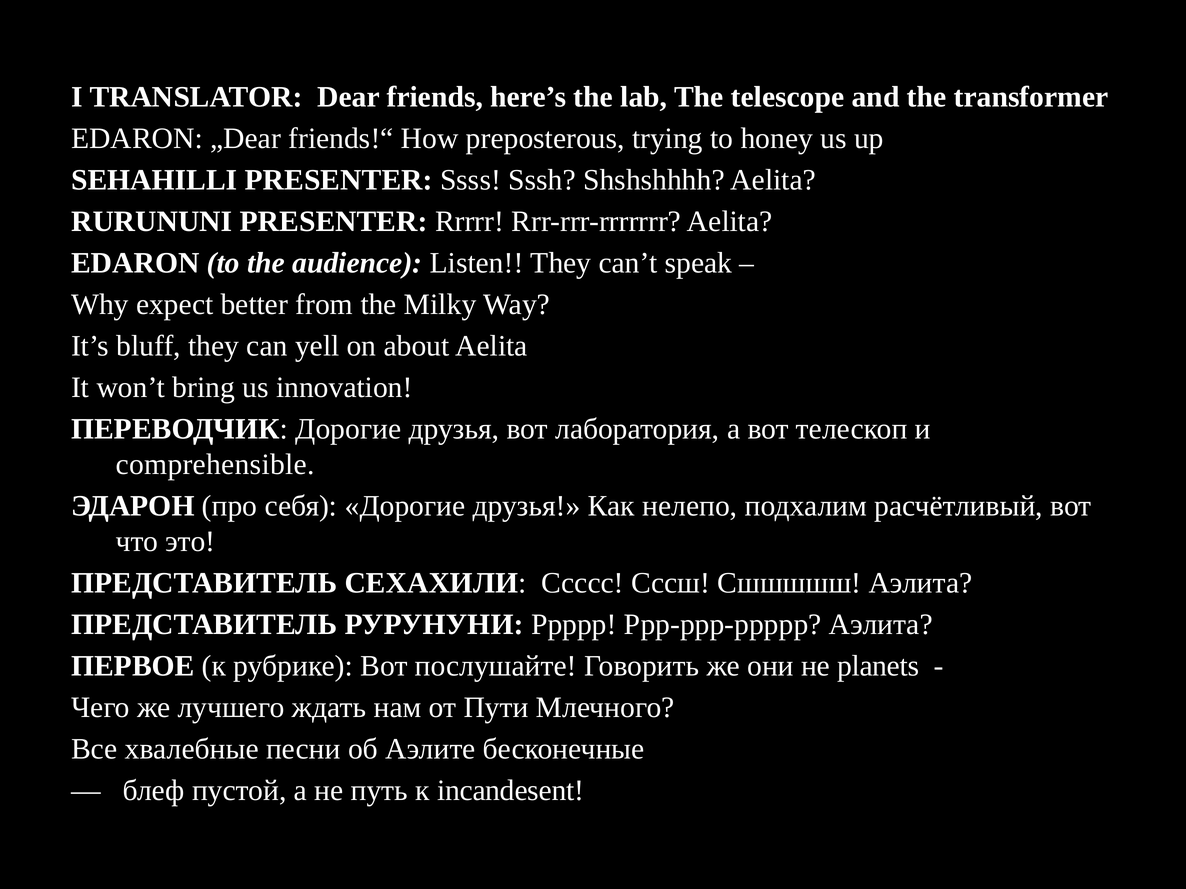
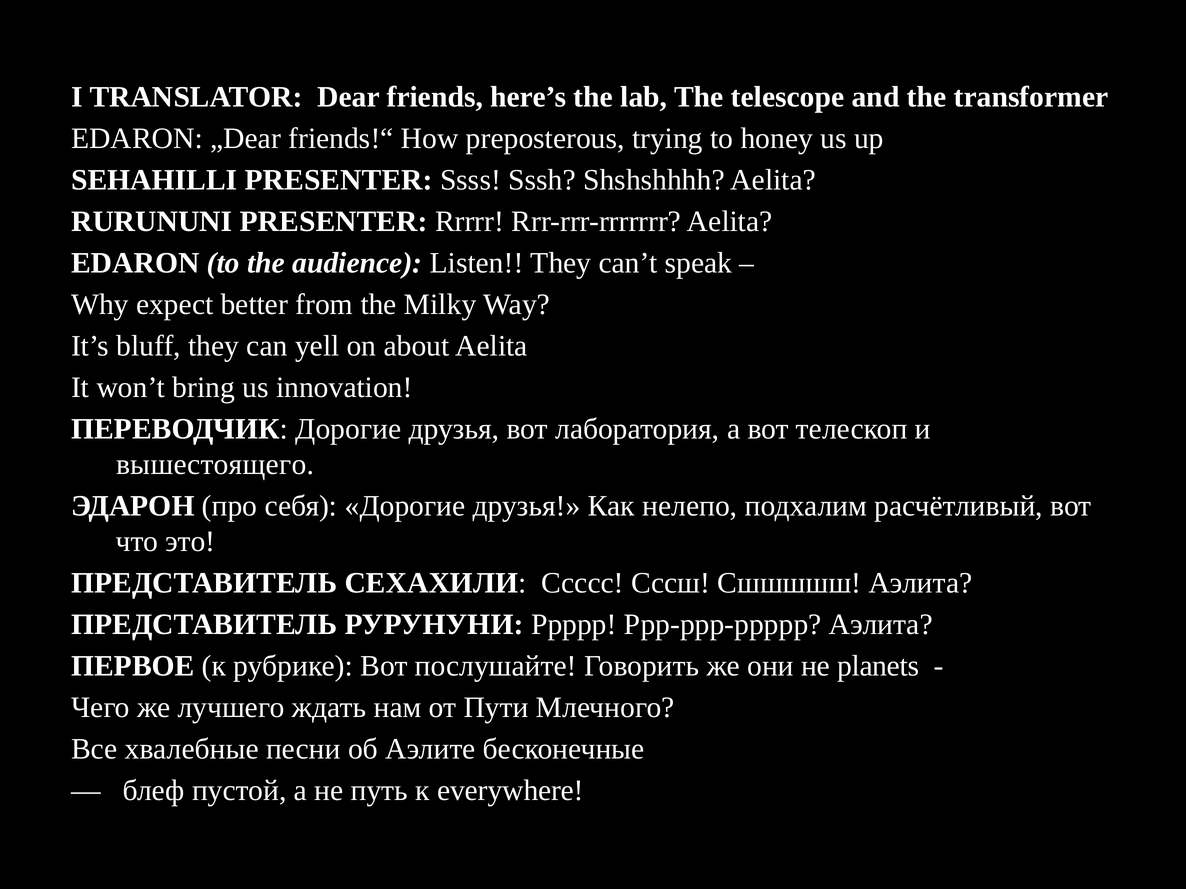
comprehensible: comprehensible -> вышестоящего (215, 465)
incandesent: incandesent -> everywhere (511, 791)
